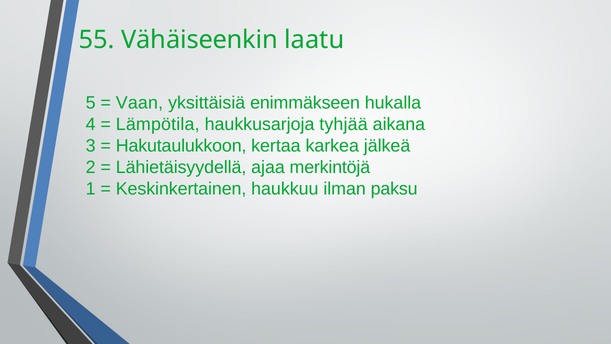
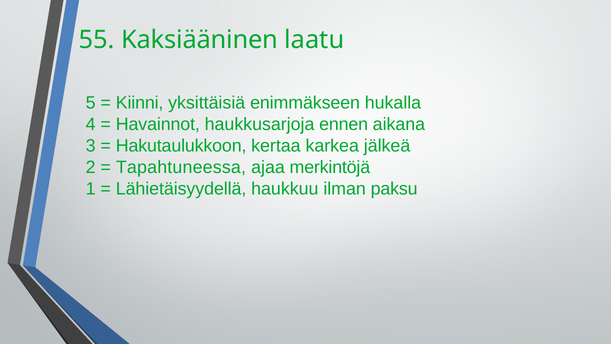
Vähäiseenkin: Vähäiseenkin -> Kaksiääninen (200, 40)
Vaan: Vaan -> Kiinni (140, 103)
Lämpötila: Lämpötila -> Havainnot (158, 124)
tyhjää: tyhjää -> ennen (344, 124)
Lähietäisyydellä: Lähietäisyydellä -> Tapahtuneessa (181, 167)
Keskinkertainen: Keskinkertainen -> Lähietäisyydellä (181, 189)
